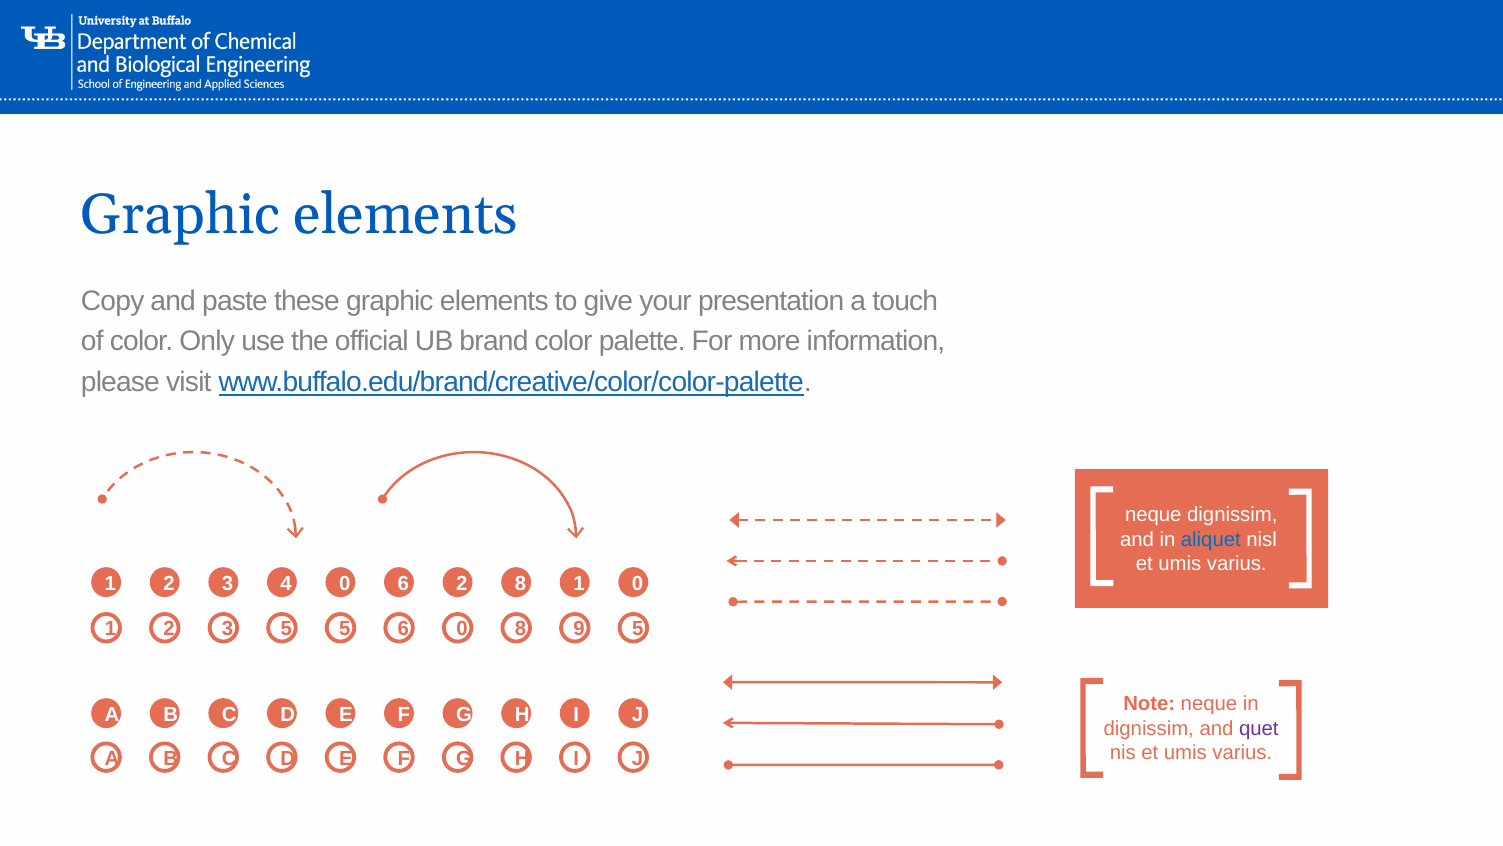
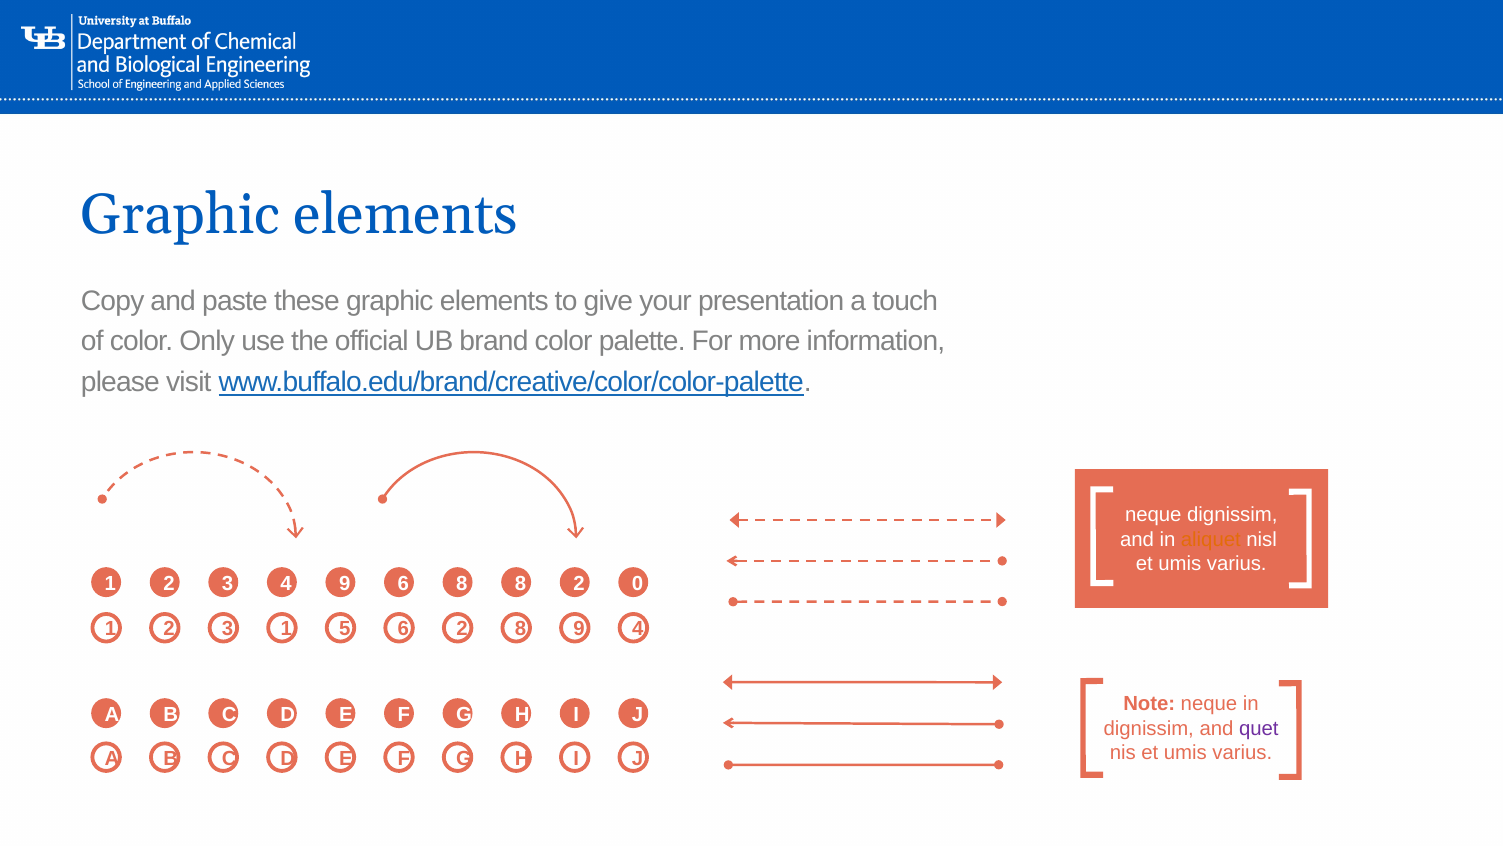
aliquet colour: blue -> orange (1211, 539)
4 0: 0 -> 9 (345, 583)
6 2: 2 -> 8 (462, 583)
8 1: 1 -> 2 (579, 583)
3 5: 5 -> 1 (286, 629)
6 0: 0 -> 2 (462, 629)
9 5: 5 -> 4 (638, 629)
